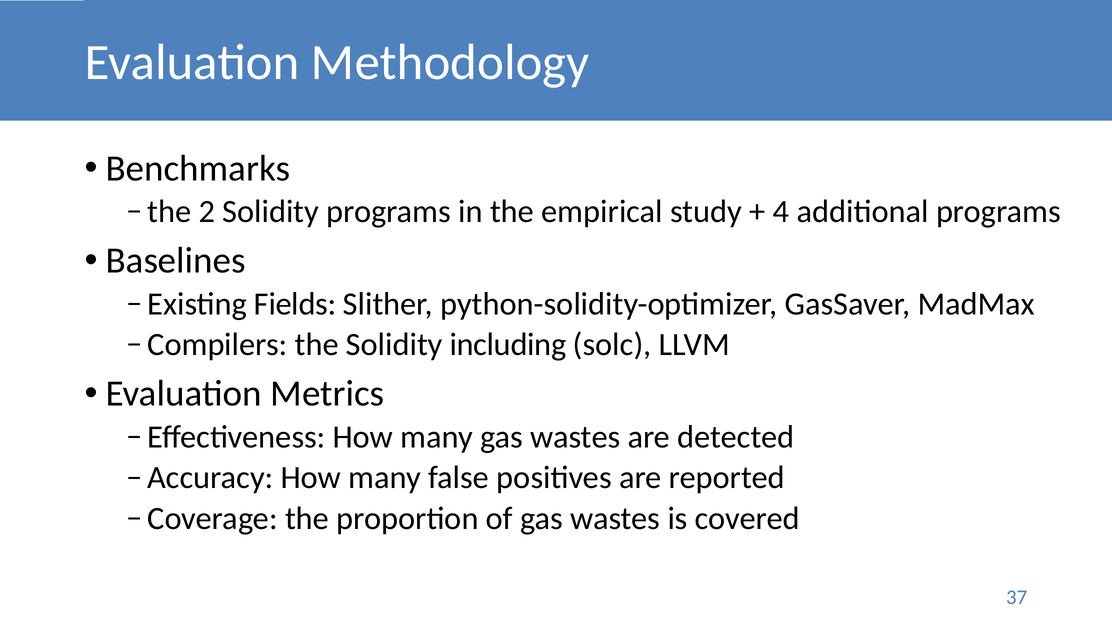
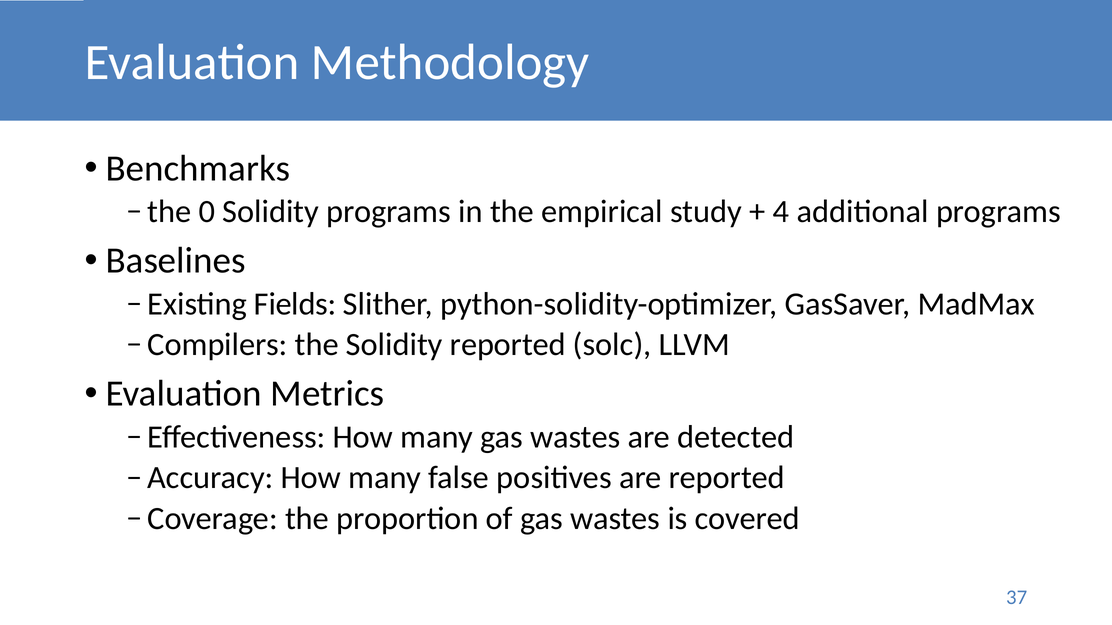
2: 2 -> 0 (207, 212)
Solidity including: including -> reported (508, 345)
